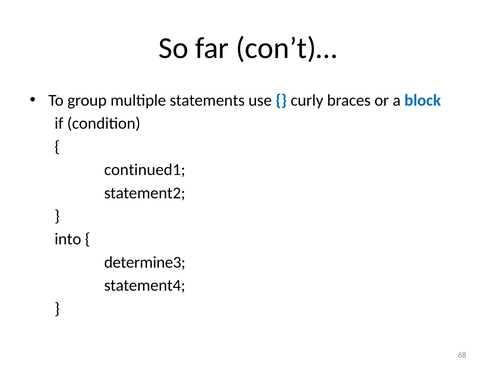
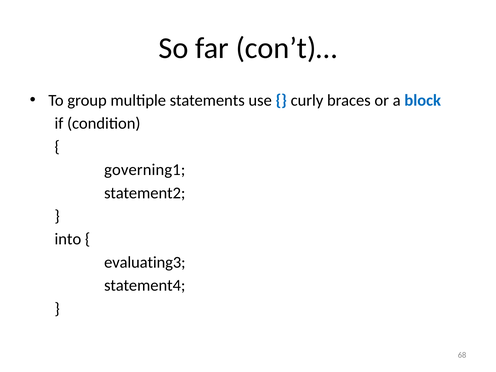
continued1: continued1 -> governing1 (145, 170)
determine3: determine3 -> evaluating3 (145, 262)
